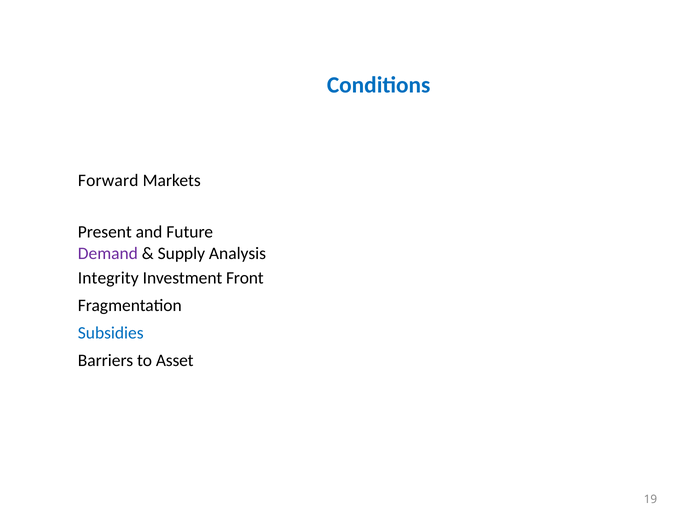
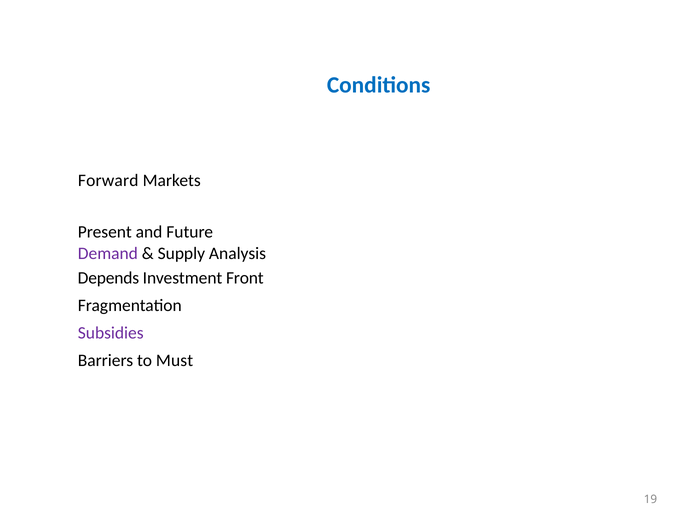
Integrity: Integrity -> Depends (108, 278)
Subsidies colour: blue -> purple (111, 333)
Asset: Asset -> Must (175, 361)
